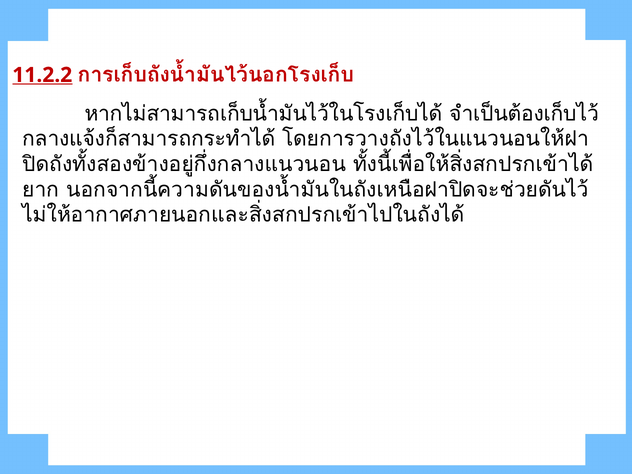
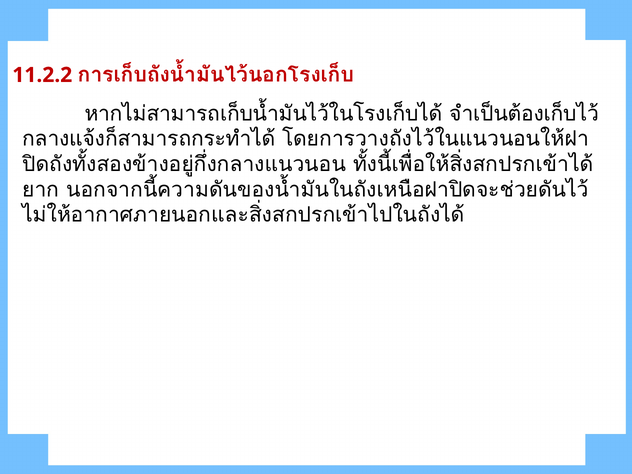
11.2.2 underline: present -> none (42, 75)
